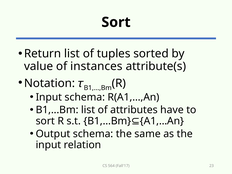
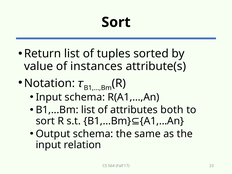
have: have -> both (172, 110)
